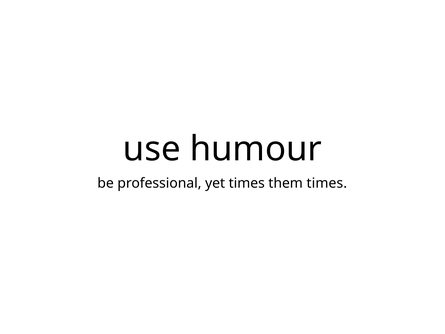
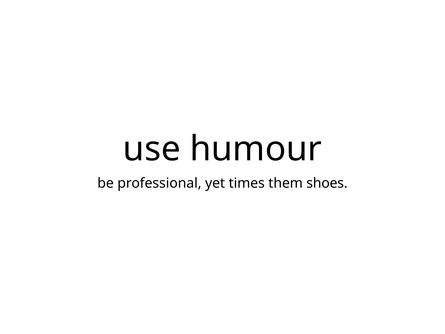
them times: times -> shoes (327, 183)
